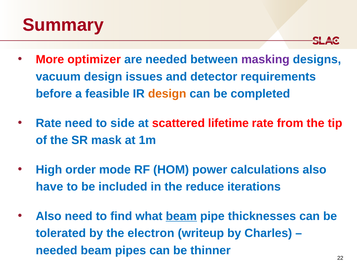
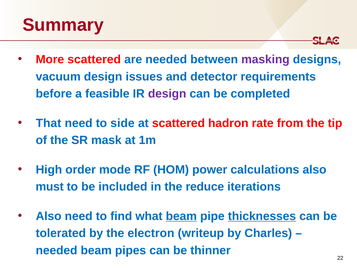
More optimizer: optimizer -> scattered (94, 59)
design colour: orange -> purple (167, 94)
Rate: Rate -> That (49, 123)
lifetime: lifetime -> hadron (228, 123)
have: have -> must (50, 187)
thicknesses underline: none -> present (262, 216)
